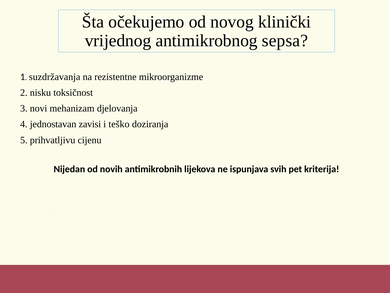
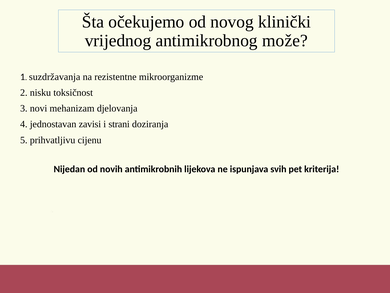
sepsa: sepsa -> može (285, 41)
teško: teško -> strani (119, 124)
